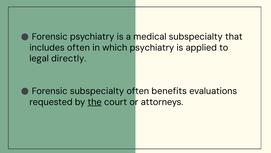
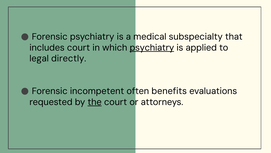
includes often: often -> court (79, 47)
psychiatry underline: none -> present (152, 47)
Forensic subspecialty: subspecialty -> incompetent (97, 91)
